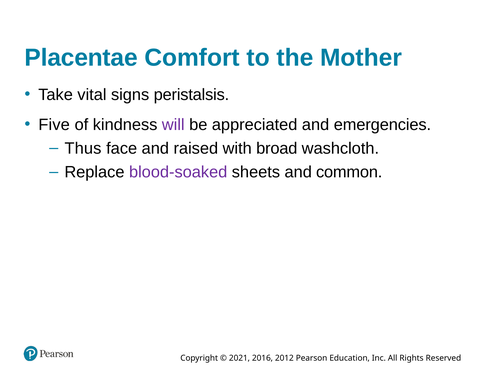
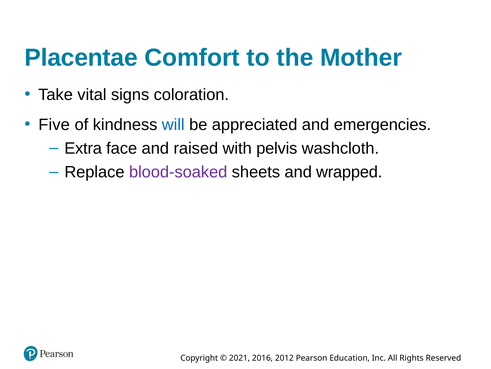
peristalsis: peristalsis -> coloration (191, 95)
will colour: purple -> blue (173, 124)
Thus: Thus -> Extra (83, 148)
broad: broad -> pelvis (277, 148)
common: common -> wrapped (349, 172)
